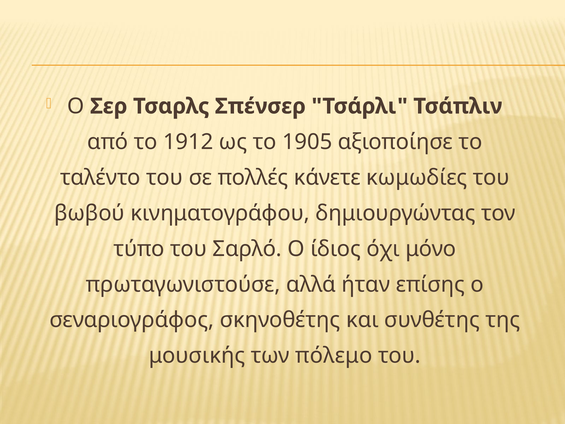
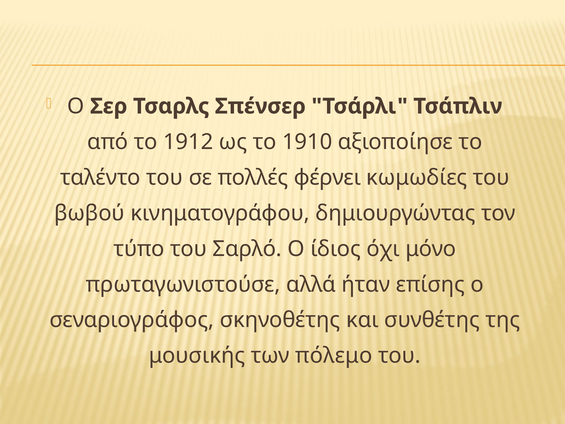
1905: 1905 -> 1910 (307, 142)
κάνετε: κάνετε -> φέρνει (327, 177)
